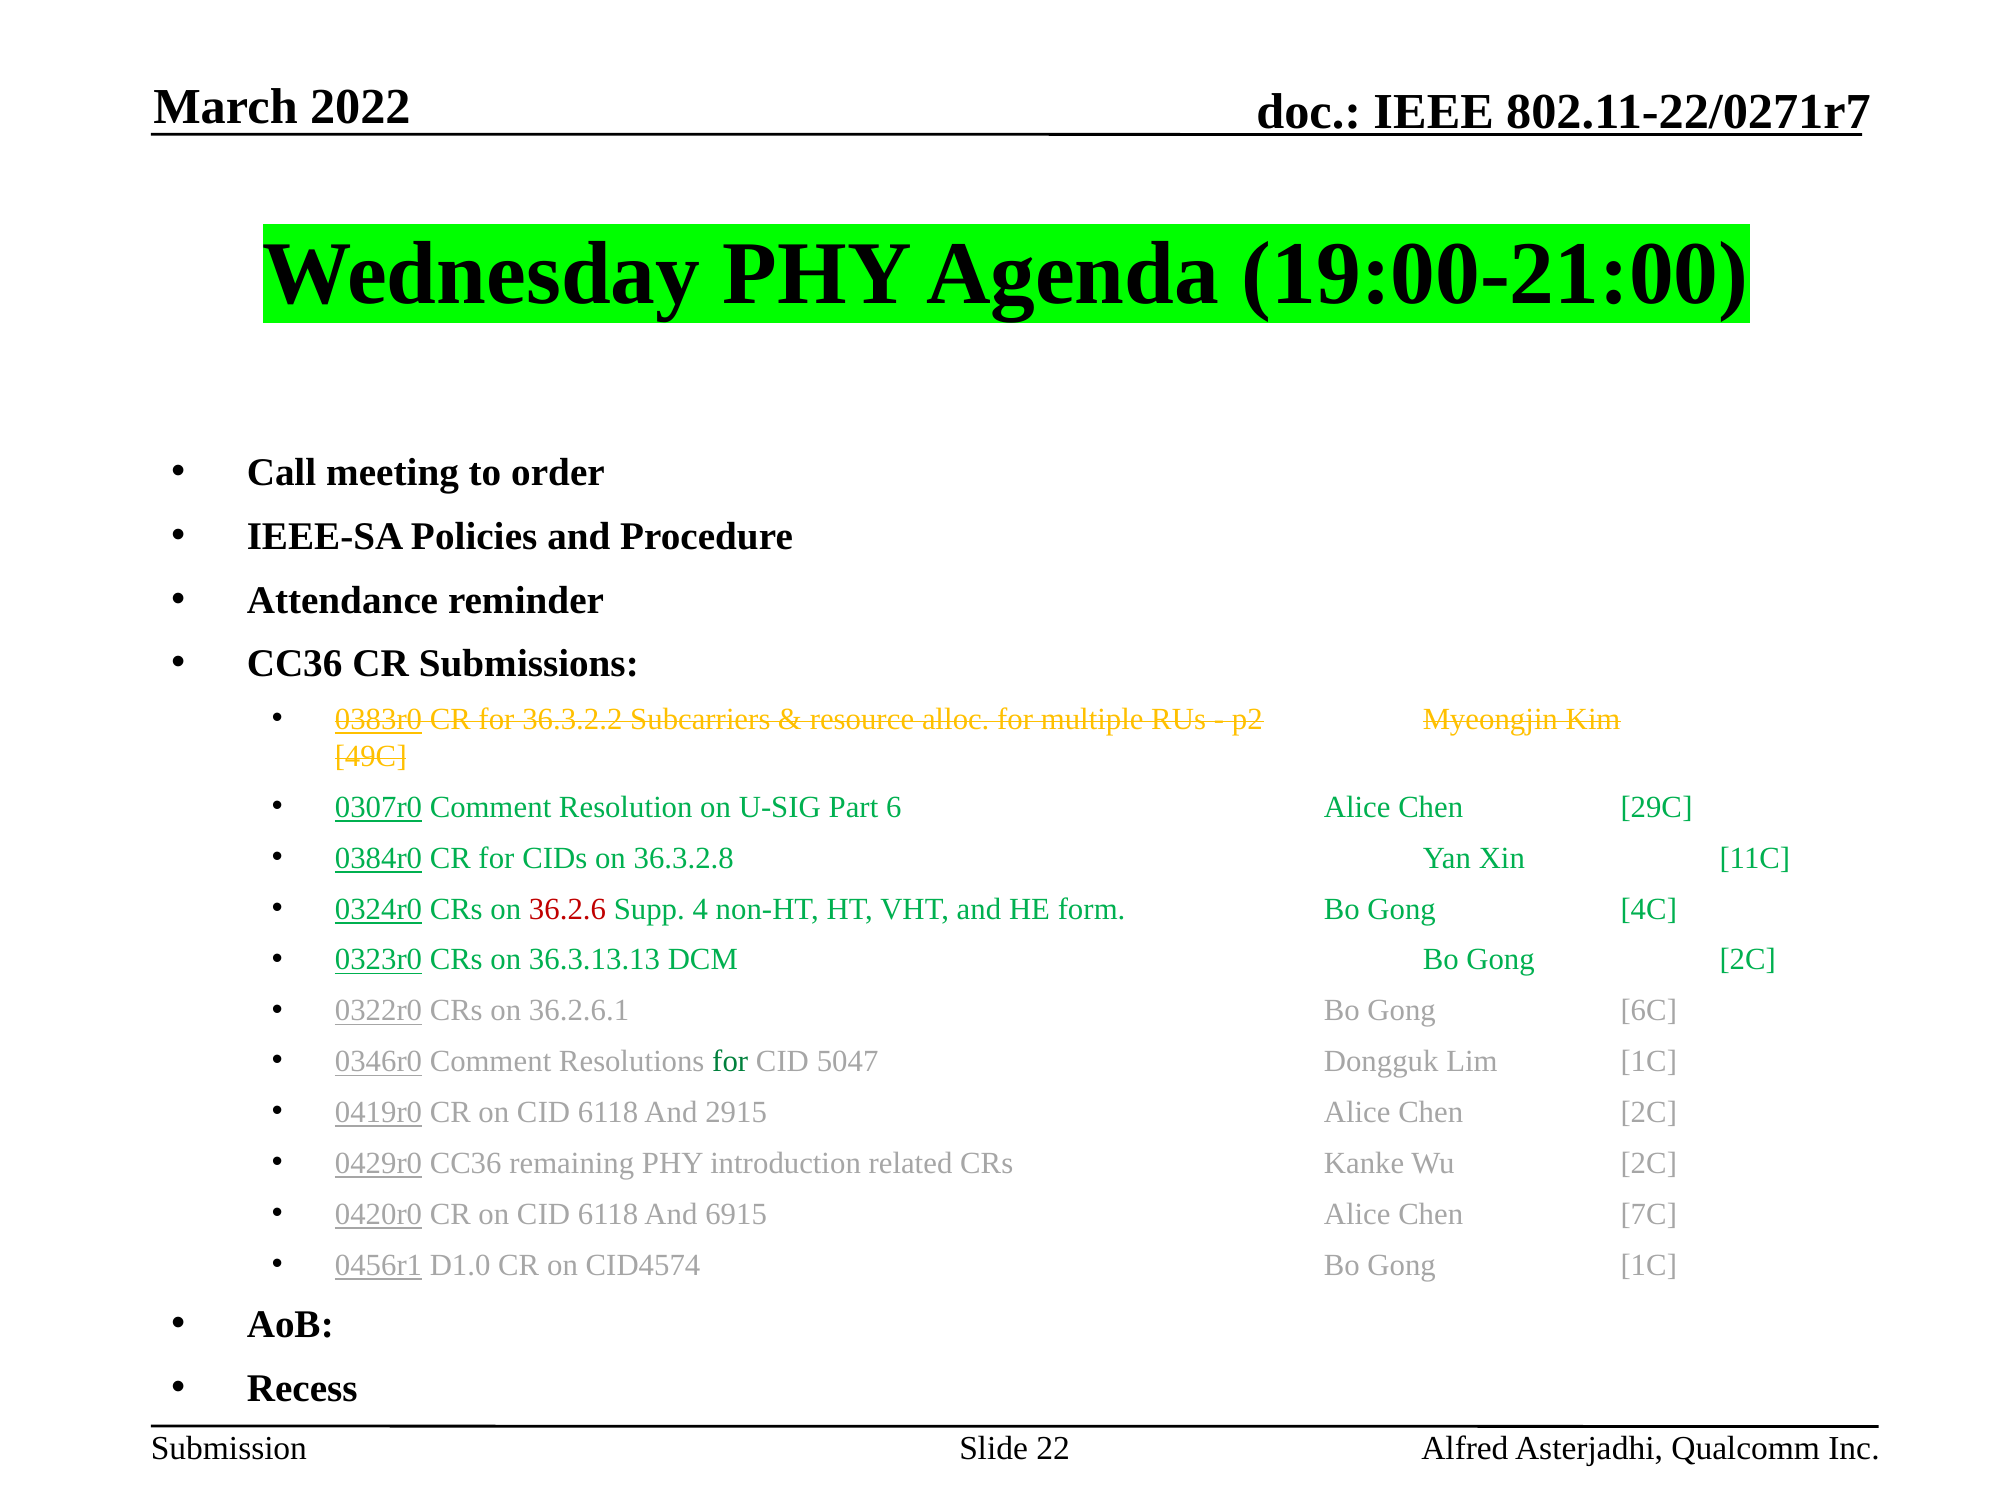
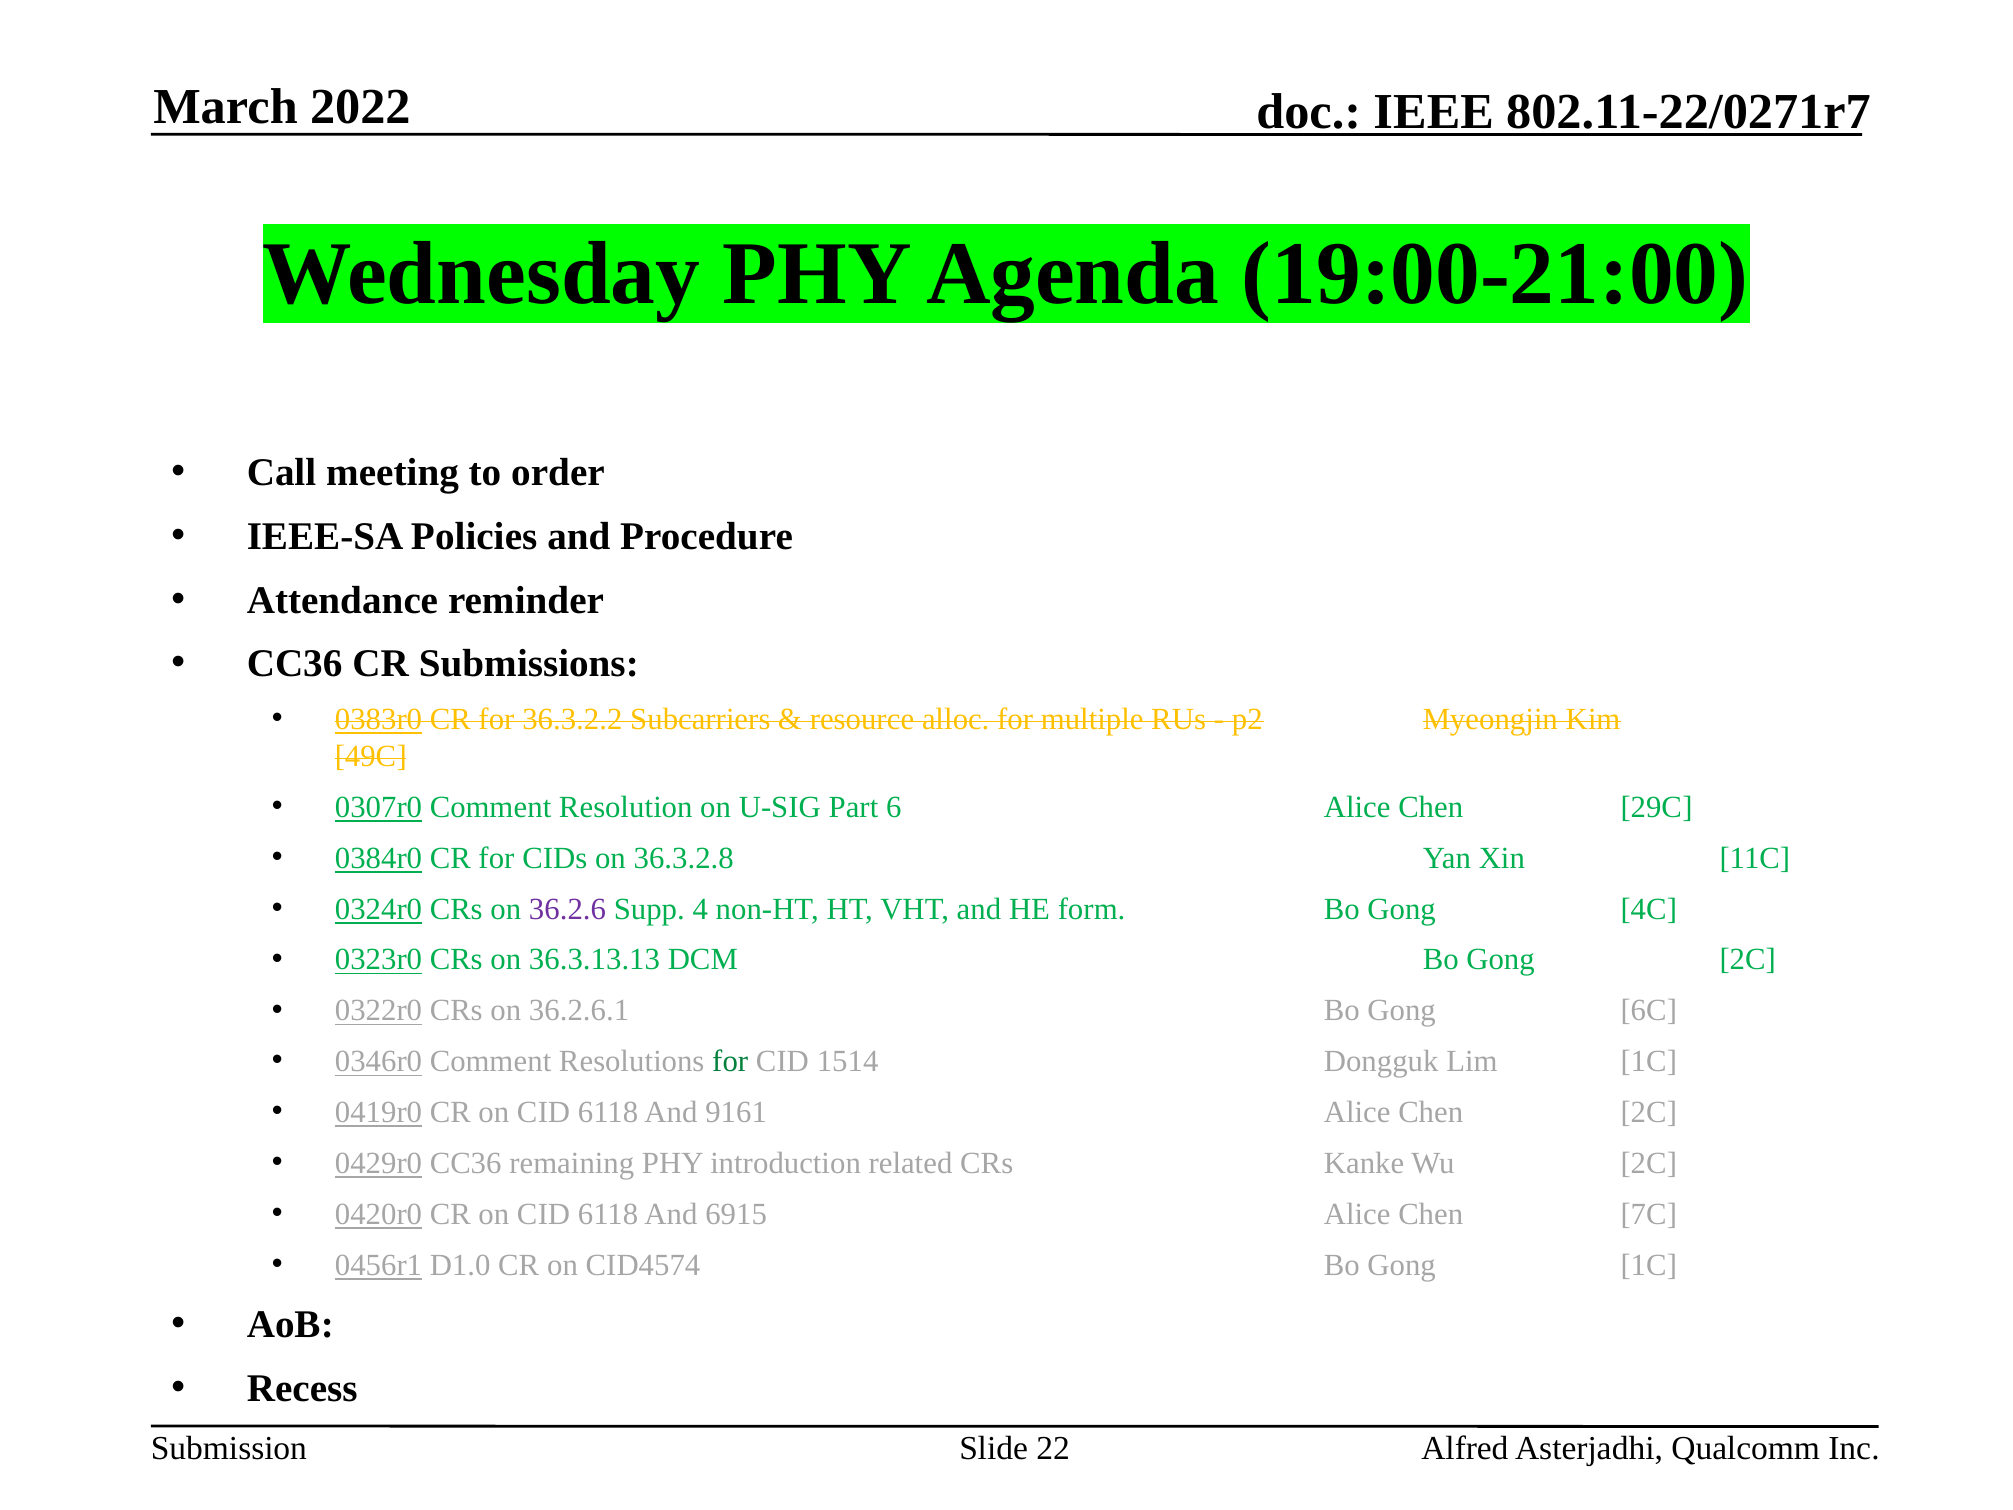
36.2.6 colour: red -> purple (567, 909)
5047: 5047 -> 1514 (848, 1061)
2915: 2915 -> 9161 (736, 1112)
